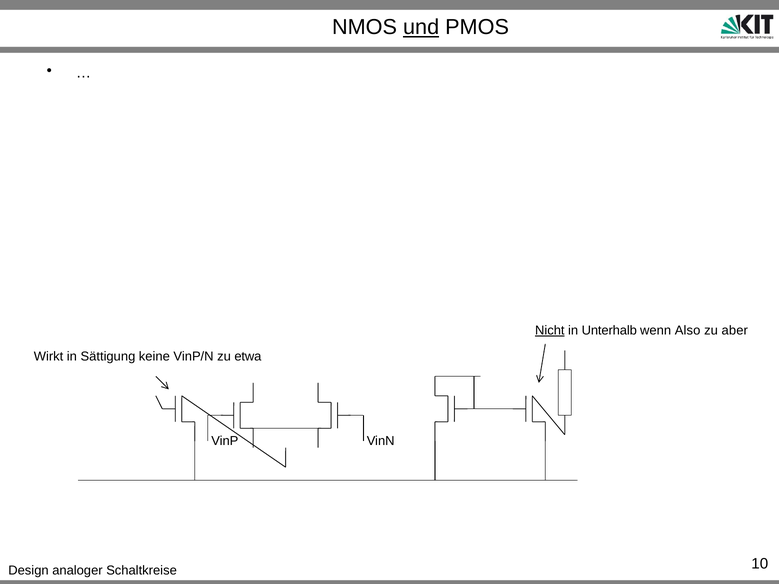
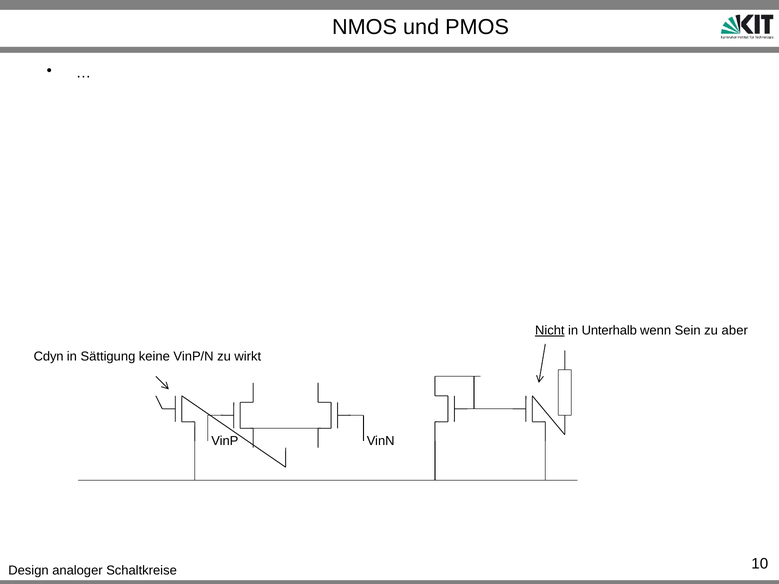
und underline: present -> none (421, 27)
Also: Also -> Sein (688, 331)
Wirkt: Wirkt -> Cdyn (49, 357)
etwa: etwa -> wirkt (248, 357)
